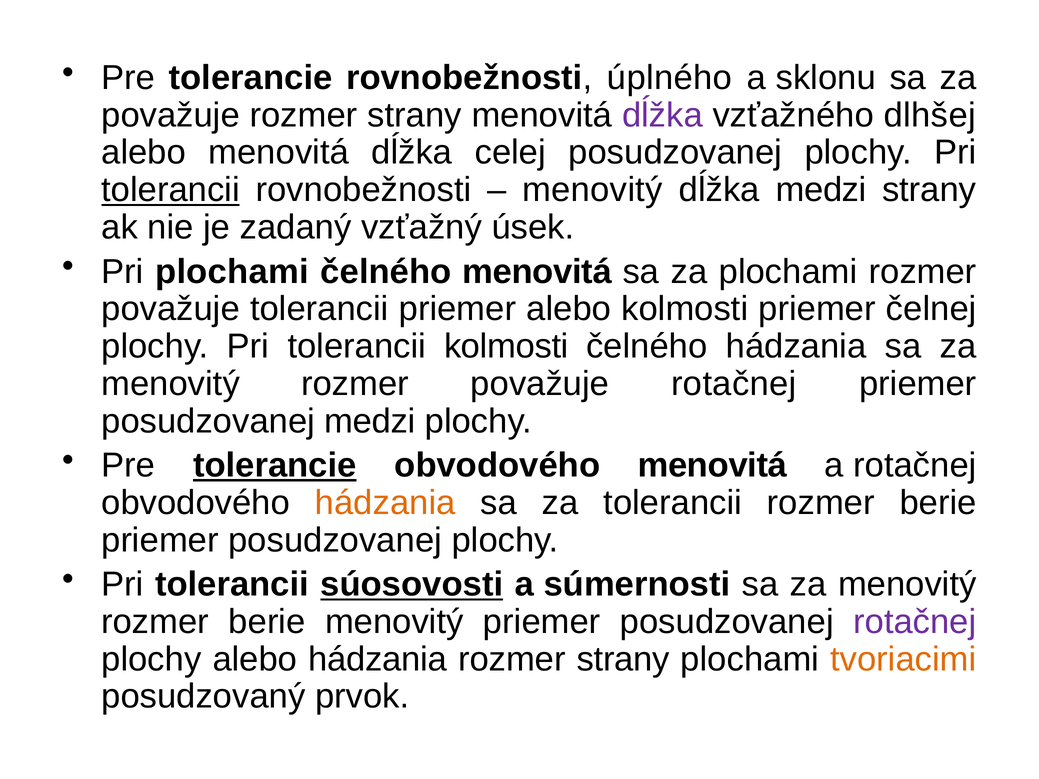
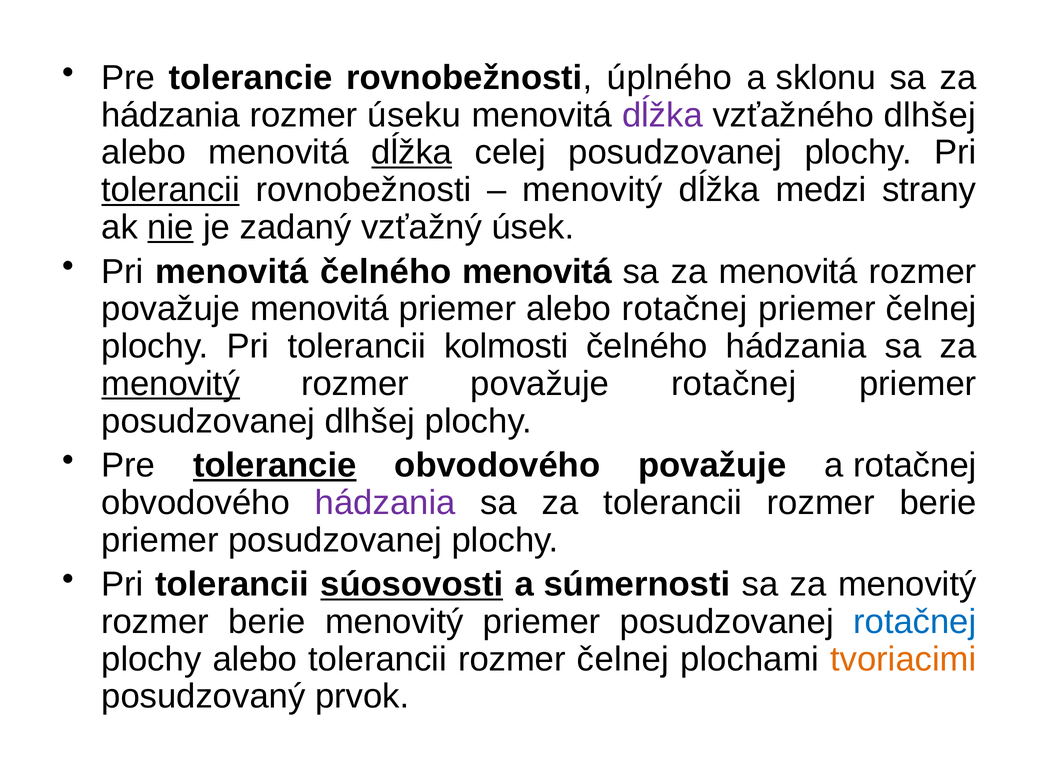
považuje: považuje -> hádzania (171, 115)
strany: strany -> úseku (414, 115)
dĺžka underline: none -> present (412, 153)
nie underline: none -> present (171, 227)
Pri plochami: plochami -> menovitá (232, 272)
za plochami: plochami -> menovitá (788, 272)
považuje tolerancii: tolerancii -> menovitá (319, 309)
alebo kolmosti: kolmosti -> rotačnej (685, 309)
menovitý underline: none -> present (171, 384)
posudzovanej medzi: medzi -> dlhšej (370, 421)
obvodového menovitá: menovitá -> považuje (712, 466)
hádzania colour: orange -> purple (385, 503)
rotačnej colour: purple -> blue (915, 622)
alebo hádzania: hádzania -> tolerancii (378, 659)
strany: strany -> čelnej (623, 659)
